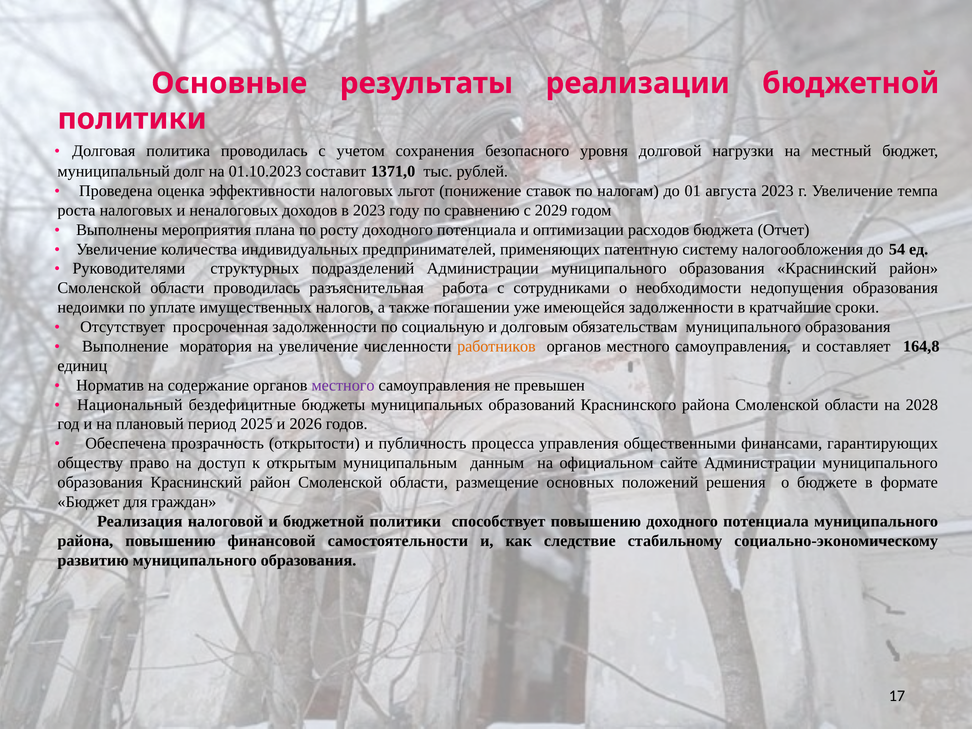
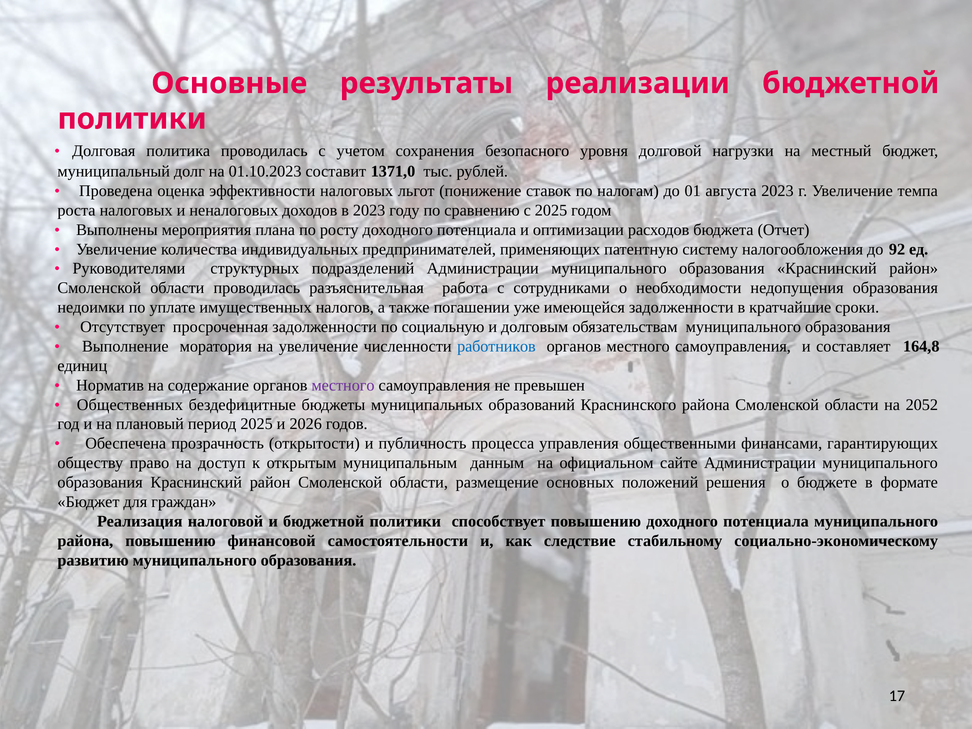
с 2029: 2029 -> 2025 (551, 210)
54: 54 -> 92 (897, 249)
работников colour: orange -> blue (496, 346)
Национальный: Национальный -> Общественных (130, 405)
2028: 2028 -> 2052 (922, 405)
